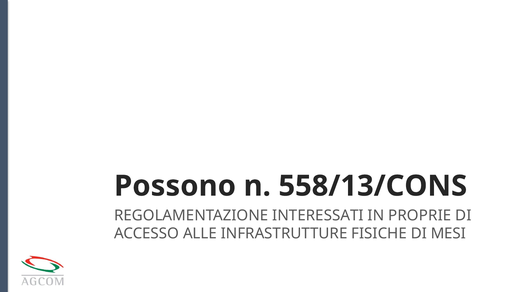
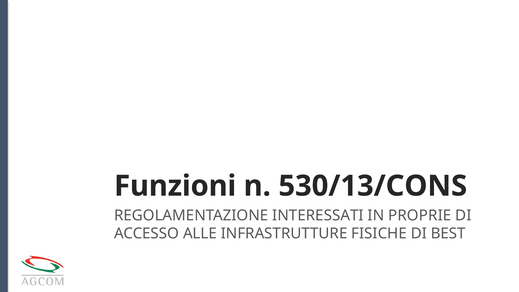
Possono: Possono -> Funzioni (175, 186)
558/13/CONS: 558/13/CONS -> 530/13/CONS (373, 186)
MESI: MESI -> BEST (448, 234)
